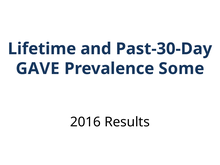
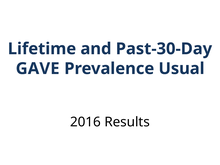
Some: Some -> Usual (182, 69)
